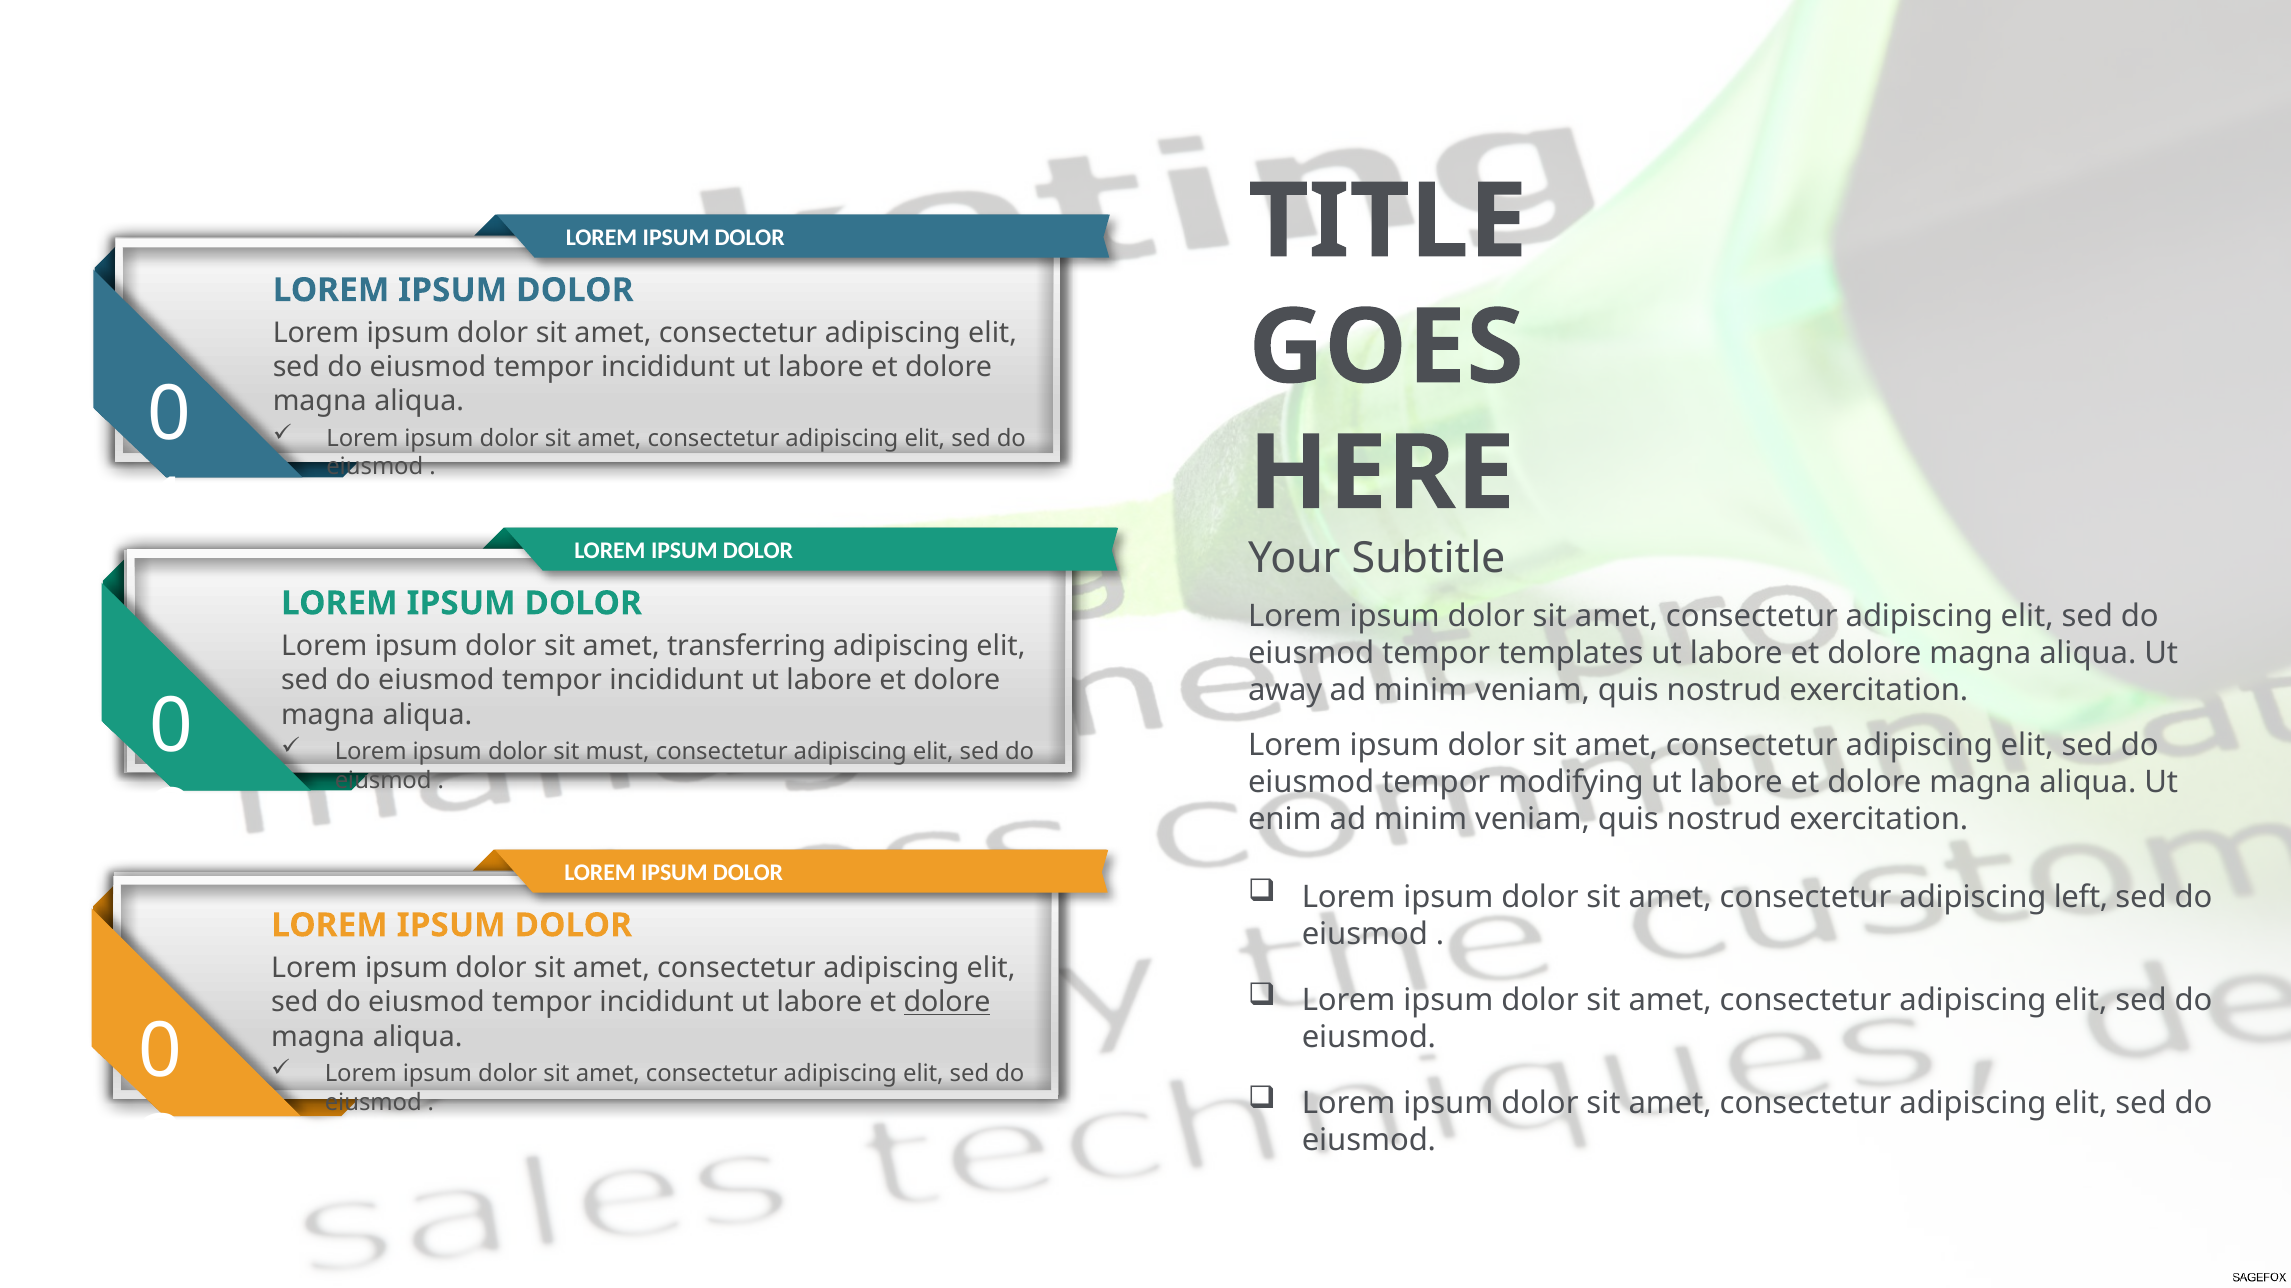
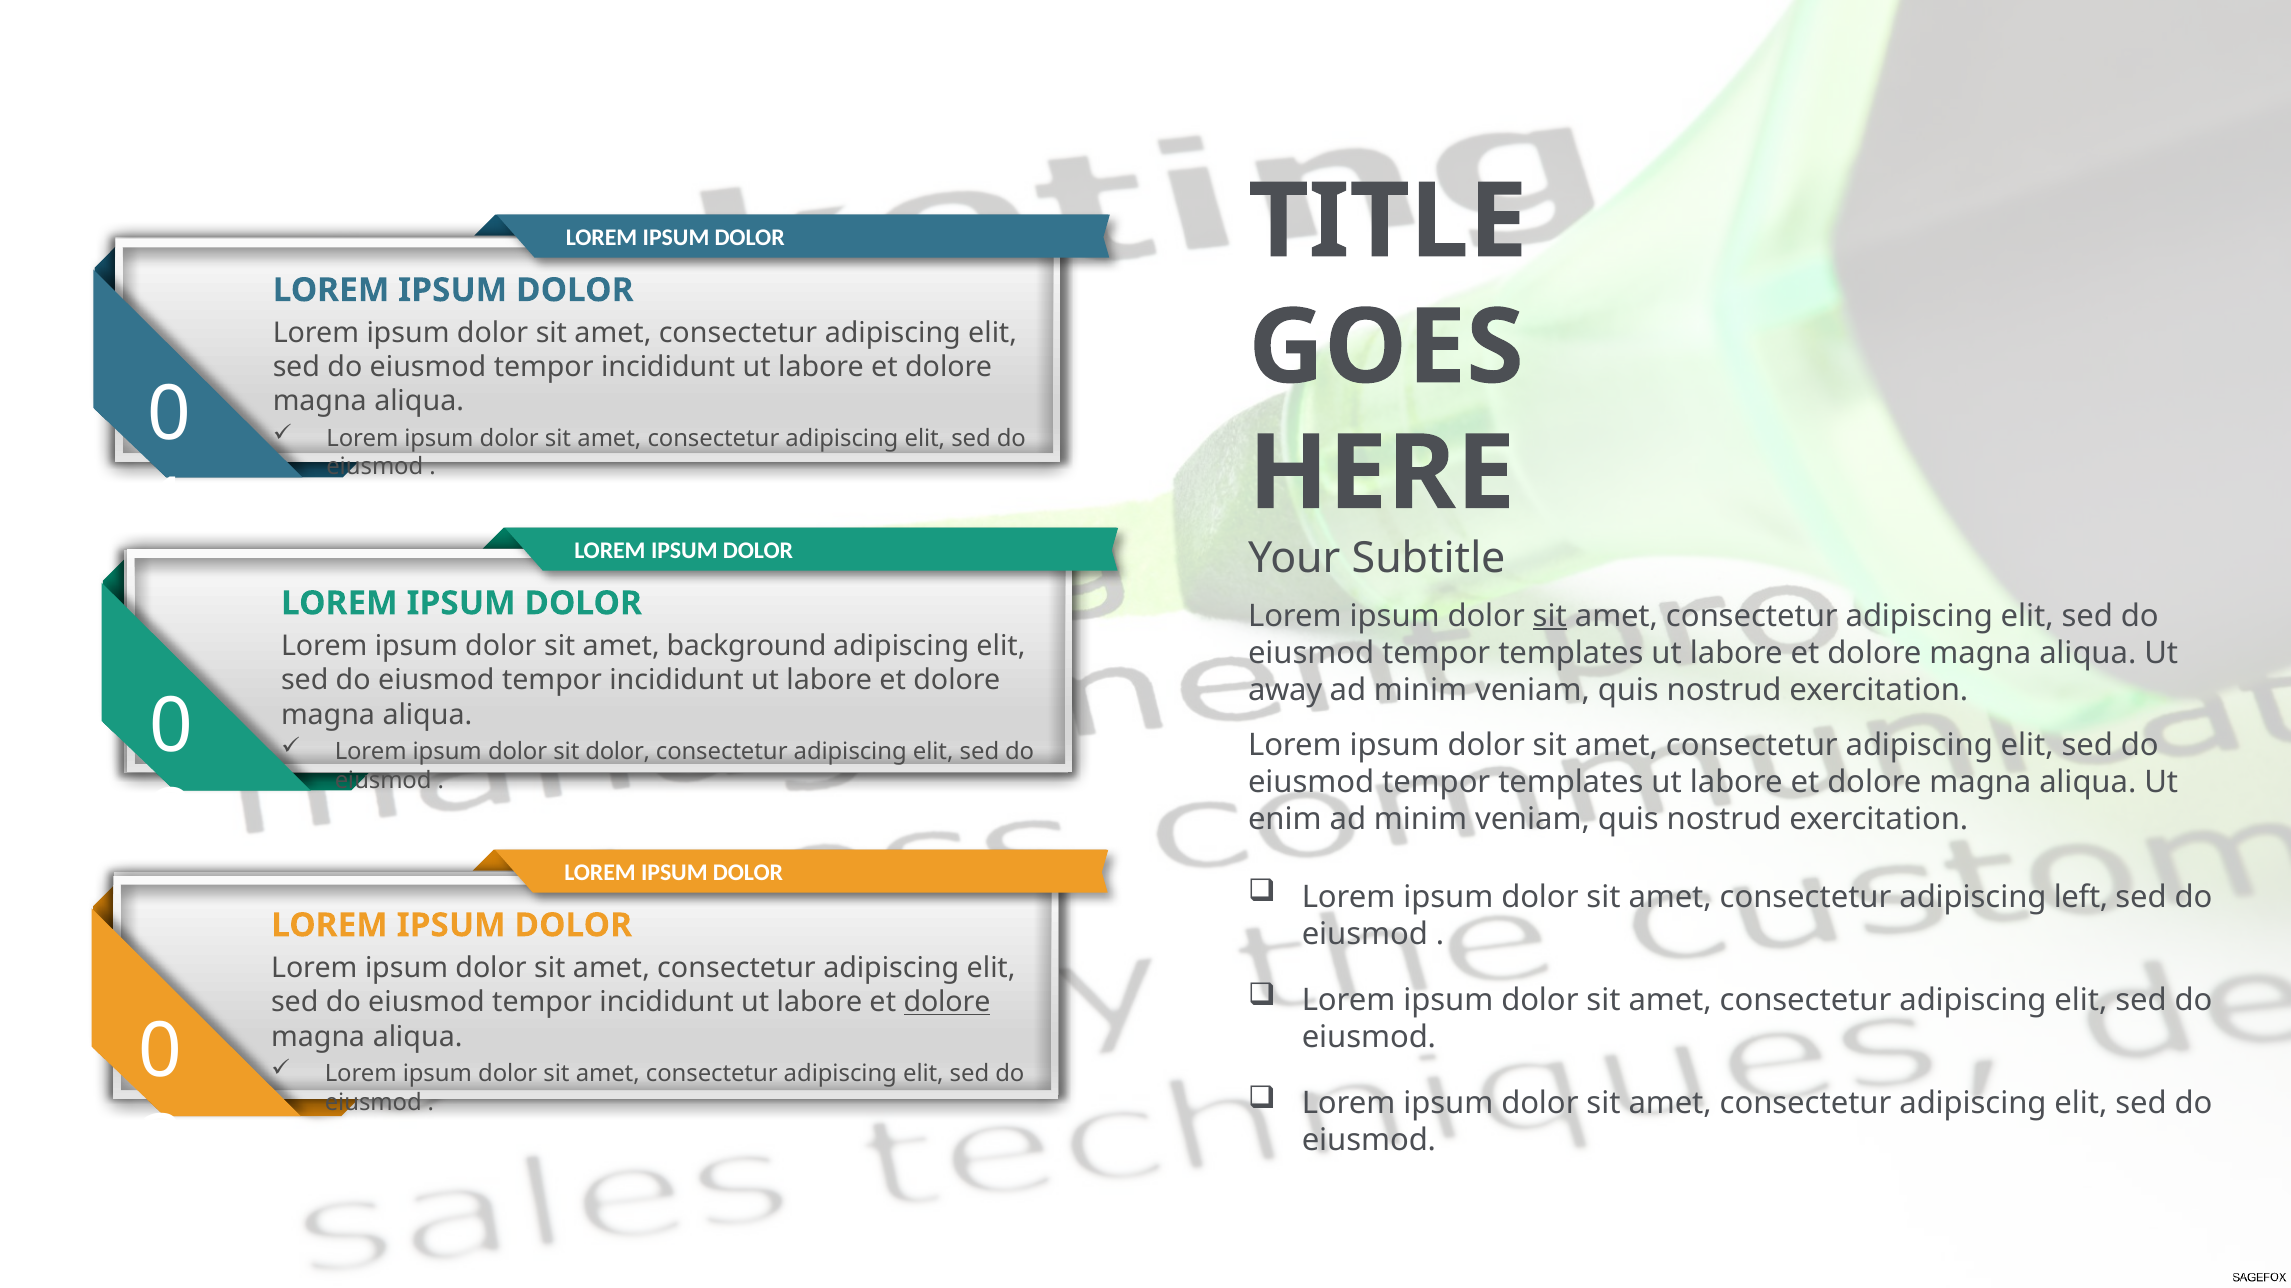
sit underline: none -> present (1550, 616)
transferring: transferring -> background (746, 646)
sit must: must -> dolor (618, 752)
modifying: modifying -> templates (1571, 783)
